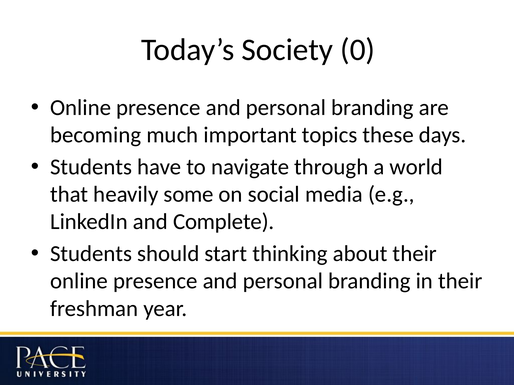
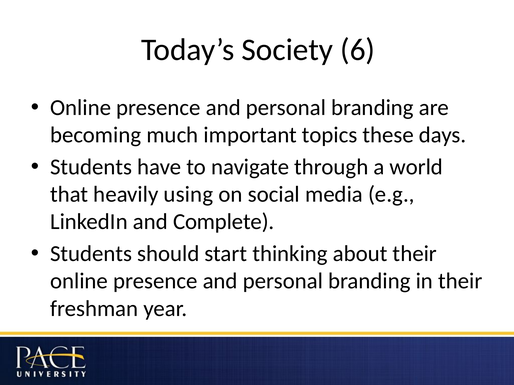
0: 0 -> 6 (358, 50)
some: some -> using (188, 195)
